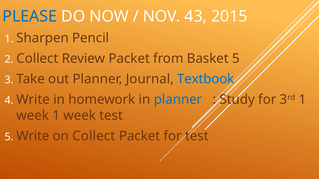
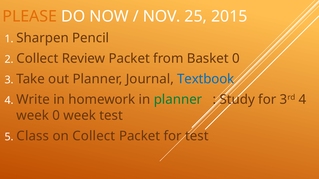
PLEASE colour: blue -> orange (30, 16)
43: 43 -> 25 (196, 16)
Basket 5: 5 -> 0 (236, 59)
planner colour: blue -> green (178, 100)
3rd 1: 1 -> 4 (302, 100)
week 1: 1 -> 0 (56, 116)
Write: Write -> Class (33, 136)
